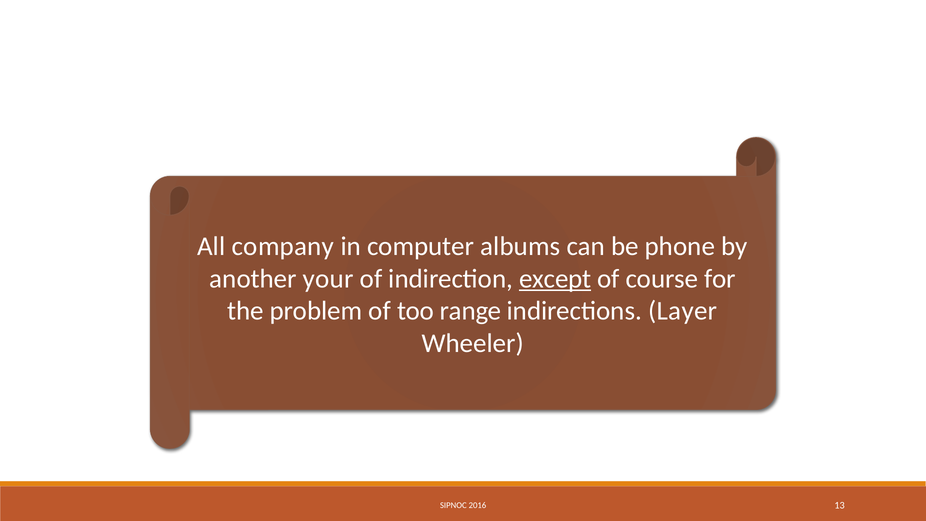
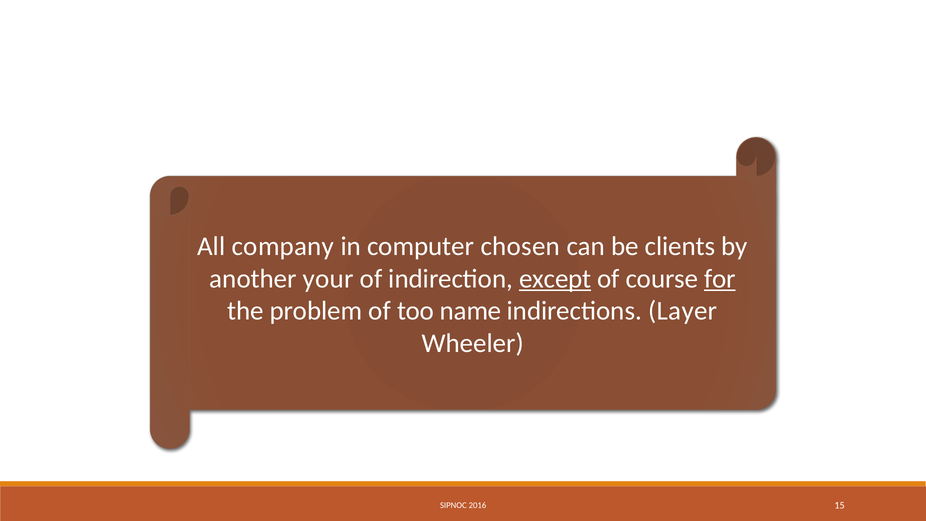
albums: albums -> chosen (520, 246)
phone: phone -> clients (680, 246)
for underline: none -> present (720, 279)
range: range -> name (471, 311)
13: 13 -> 15 (840, 505)
